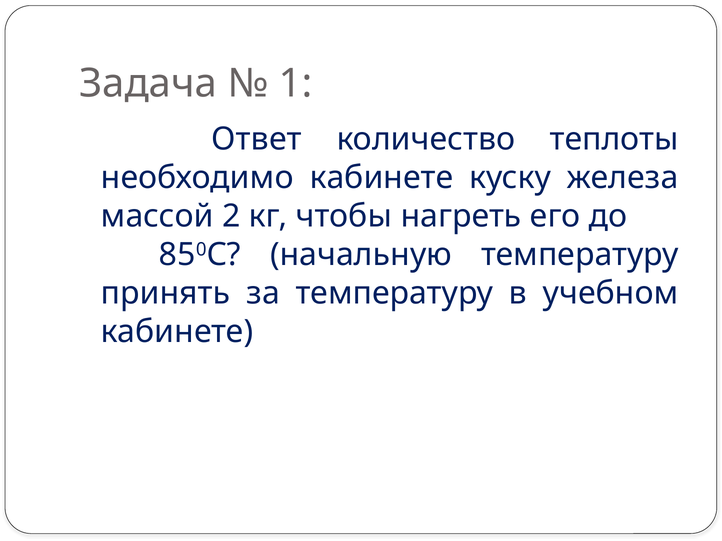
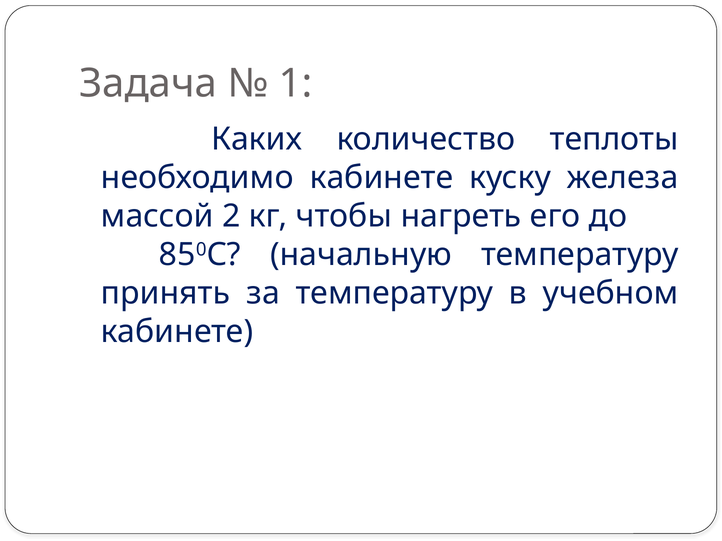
Ответ: Ответ -> Каких (257, 139)
